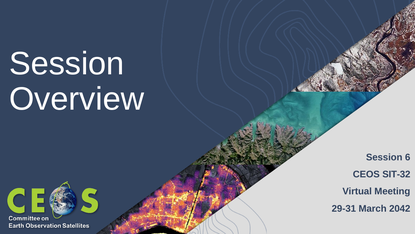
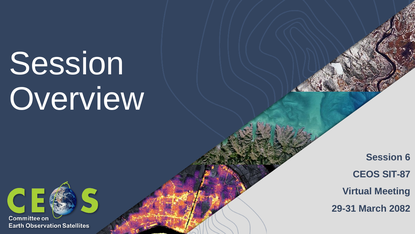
SIT-32: SIT-32 -> SIT-87 (396, 174)
2042: 2042 -> 2082 (400, 208)
